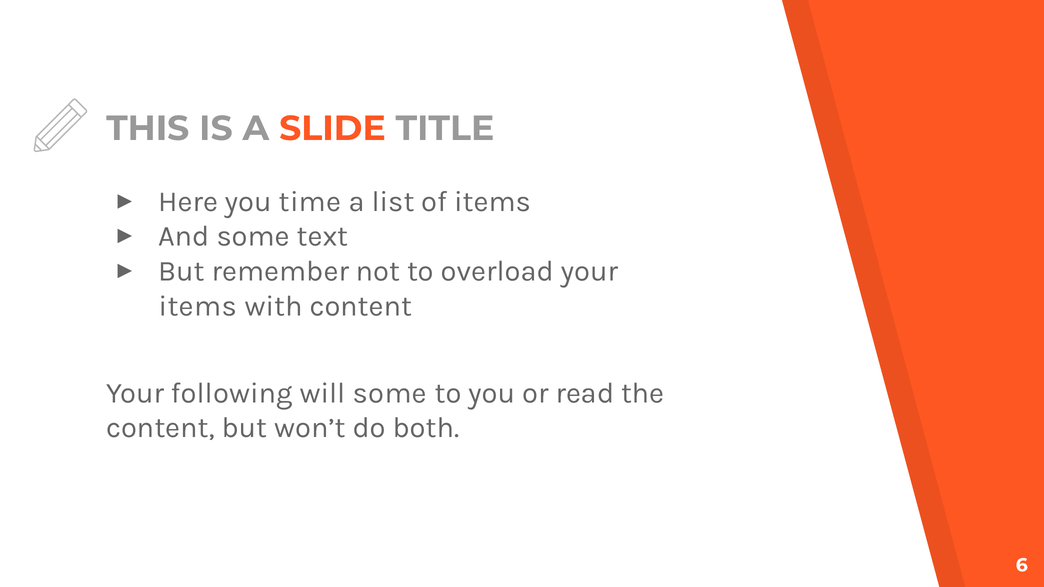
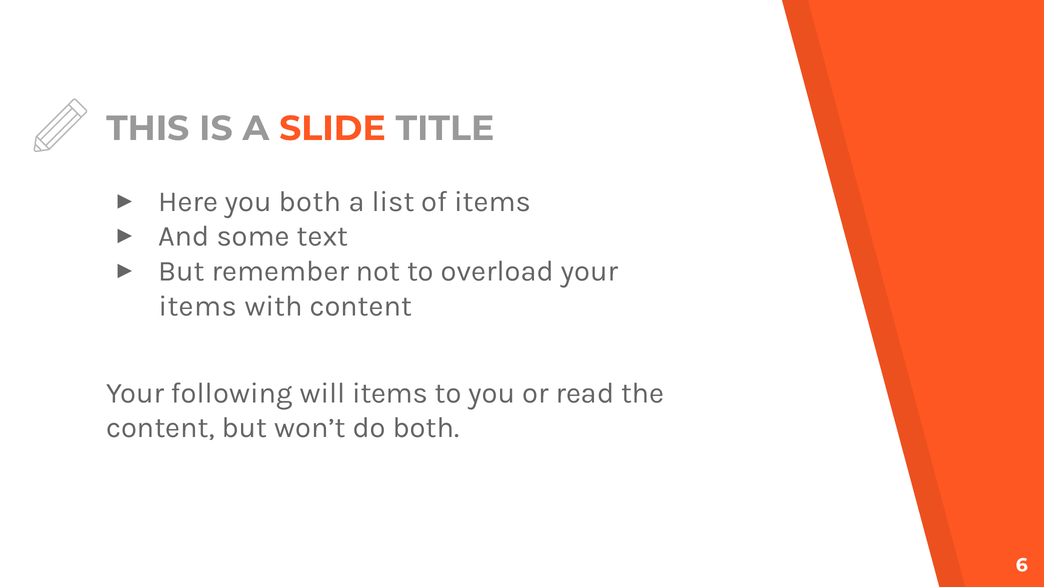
you time: time -> both (310, 202)
will some: some -> items (390, 393)
